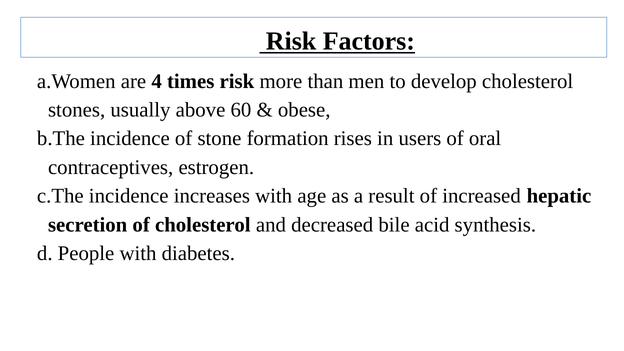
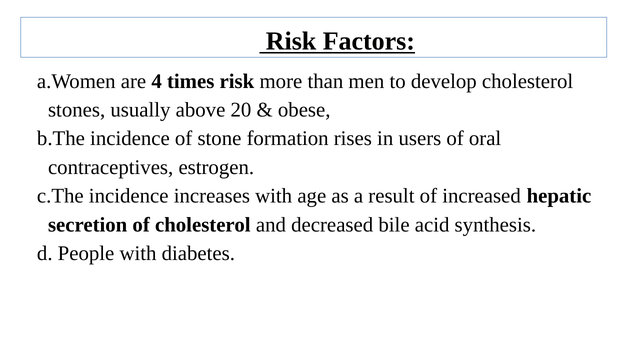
60: 60 -> 20 (241, 110)
